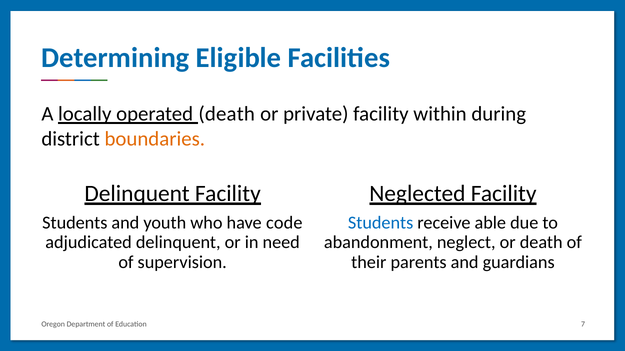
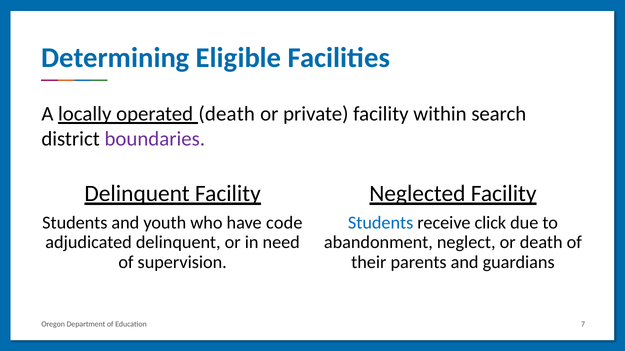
during: during -> search (499, 114)
boundaries colour: orange -> purple (155, 139)
able: able -> click (490, 223)
